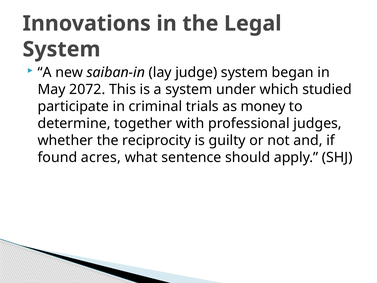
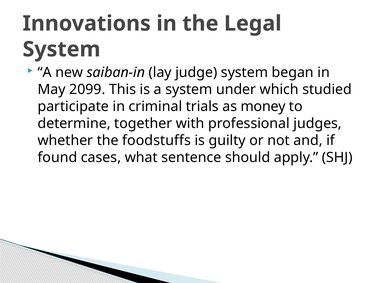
2072: 2072 -> 2099 (87, 89)
reciprocity: reciprocity -> foodstuffs (157, 140)
acres: acres -> cases (101, 157)
